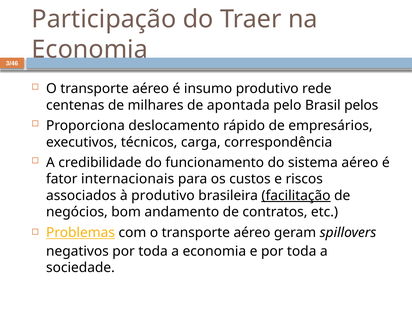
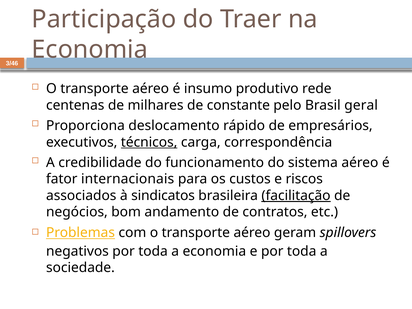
apontada: apontada -> constante (238, 105)
pelos: pelos -> geral (361, 105)
técnicos underline: none -> present (149, 142)
à produtivo: produtivo -> sindicatos (163, 196)
